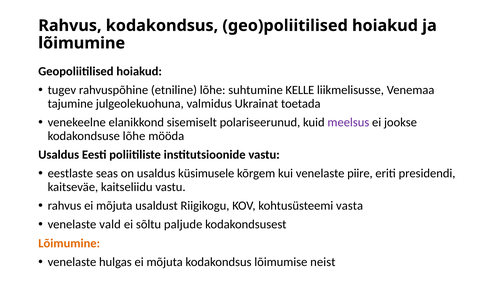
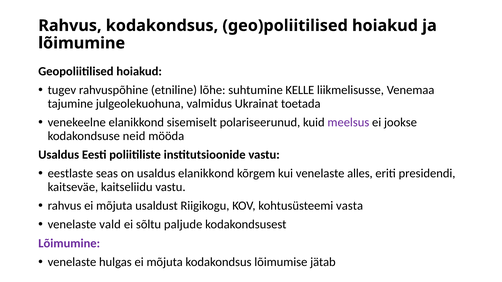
kodakondsuse lõhe: lõhe -> neid (134, 136)
usaldus küsimusele: küsimusele -> elanikkond (206, 174)
piire: piire -> alles (360, 174)
Lõimumine colour: orange -> purple (69, 244)
neist: neist -> jätab (323, 262)
